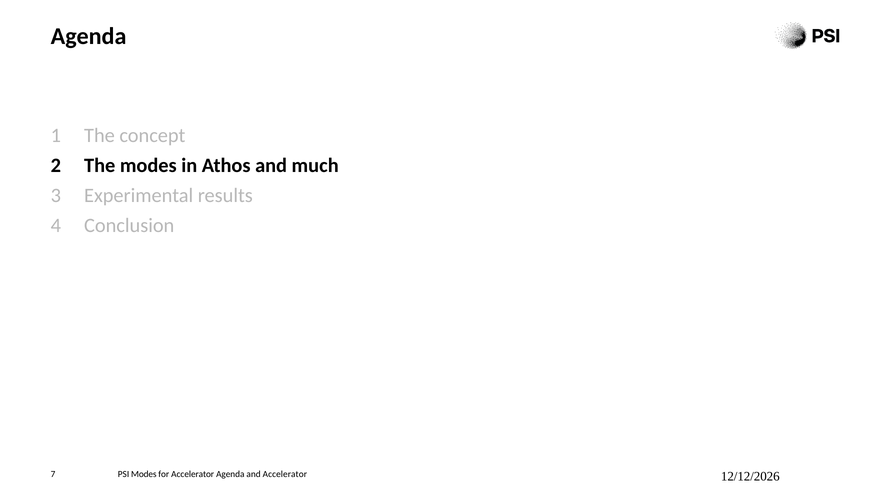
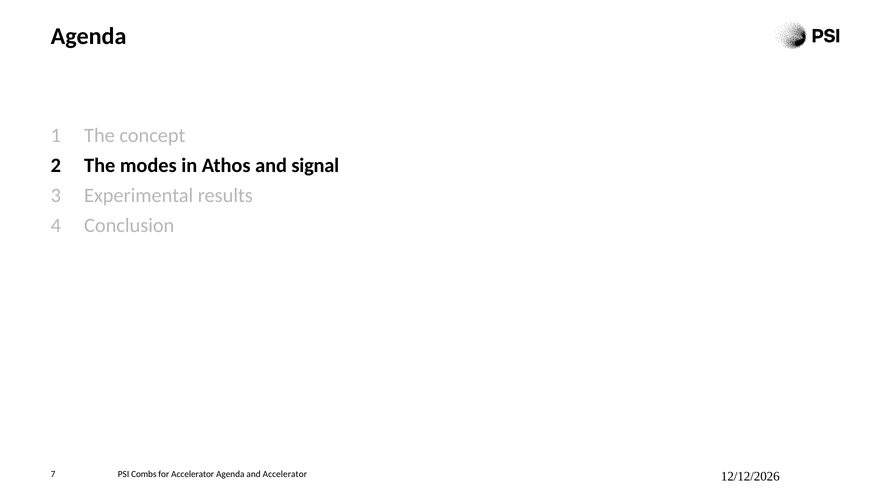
much: much -> signal (315, 165)
PSI Modes: Modes -> Combs (144, 474)
